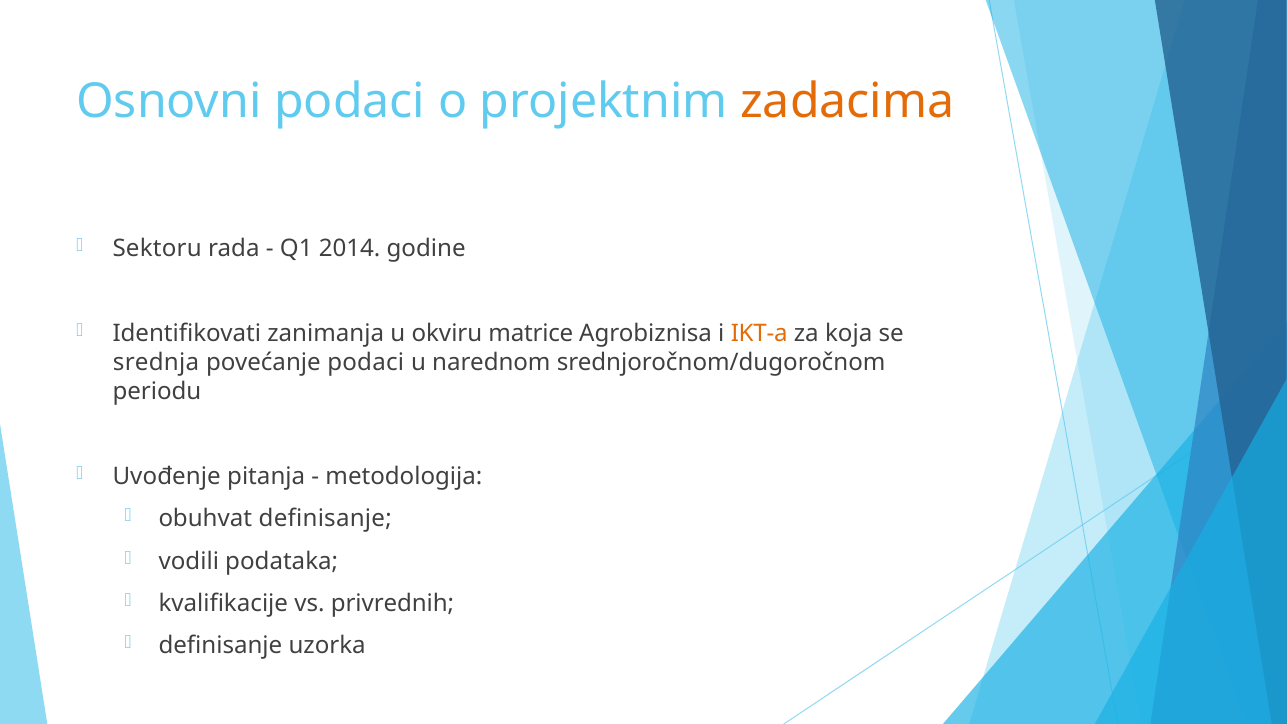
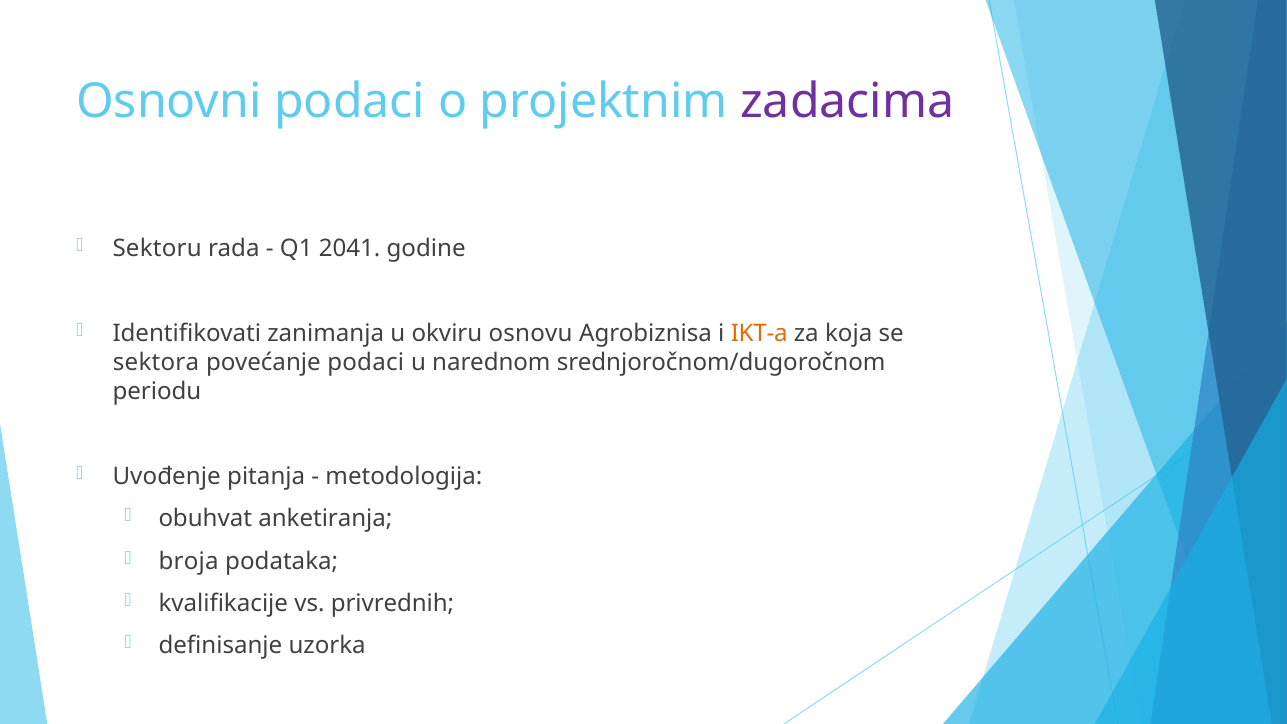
zadacima colour: orange -> purple (847, 101)
2014: 2014 -> 2041 (350, 249)
matrice: matrice -> osnovu (531, 334)
srednja: srednja -> sektora (156, 363)
obuhvat definisanje: definisanje -> anketiranja (325, 519)
vodili: vodili -> broja (189, 561)
